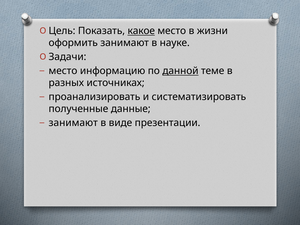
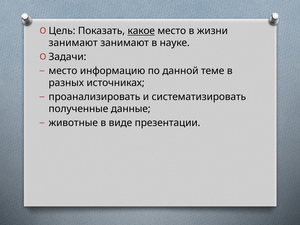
оформить: оформить -> занимают (73, 43)
данной underline: present -> none (180, 71)
занимают: занимают -> животные (73, 123)
